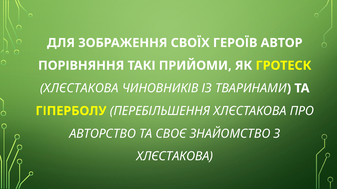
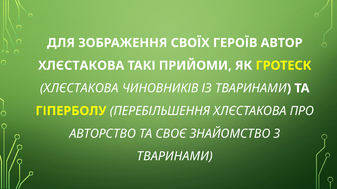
ПОРІВНЯННЯ: ПОРІВНЯННЯ -> ХЛЄСТАКОВА (81, 66)
ХЛЄСТАКОВА: ХЛЄСТАКОВА -> ТВАРИНАМИ (175, 157)
